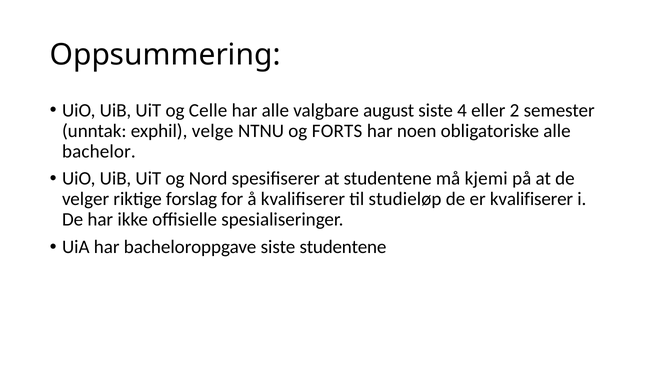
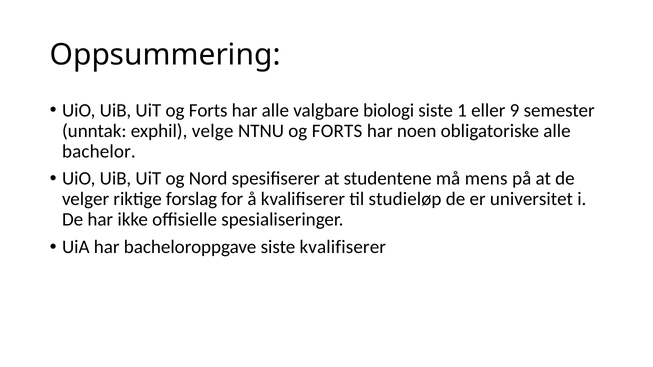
UiT og Celle: Celle -> Forts (208, 110)
august: august -> biologi (389, 110)
4: 4 -> 1 (462, 110)
2: 2 -> 9 (515, 110)
kjemi: kjemi -> mens (486, 179)
er kvalifiserer: kvalifiserer -> universitet (531, 199)
siste studentene: studentene -> kvalifiserer (343, 247)
